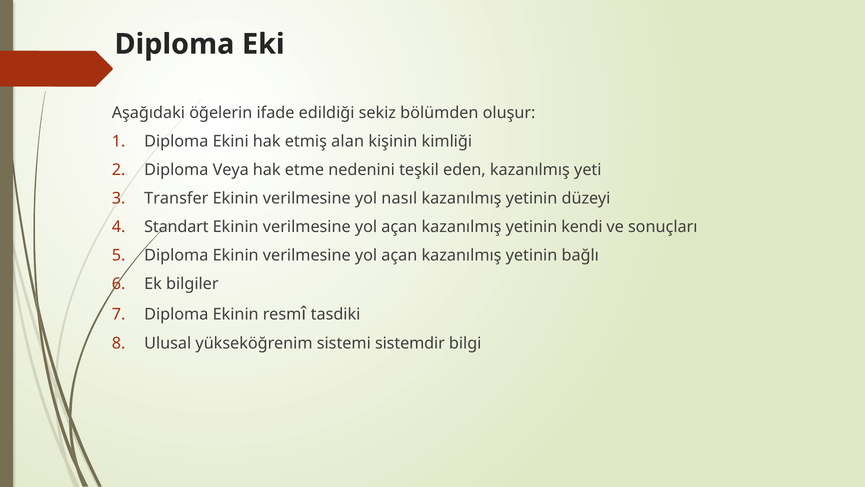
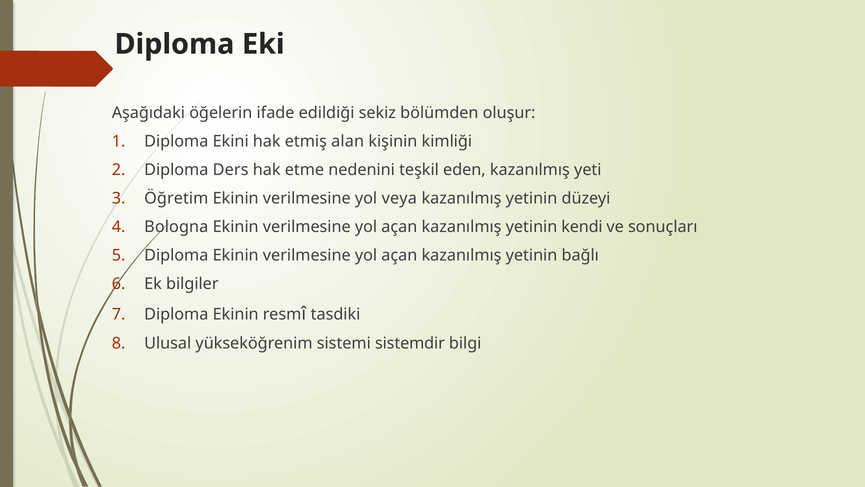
Veya: Veya -> Ders (231, 170)
Transfer: Transfer -> Öğretim (176, 198)
nasıl: nasıl -> veya (399, 198)
Standart: Standart -> Bologna (176, 227)
